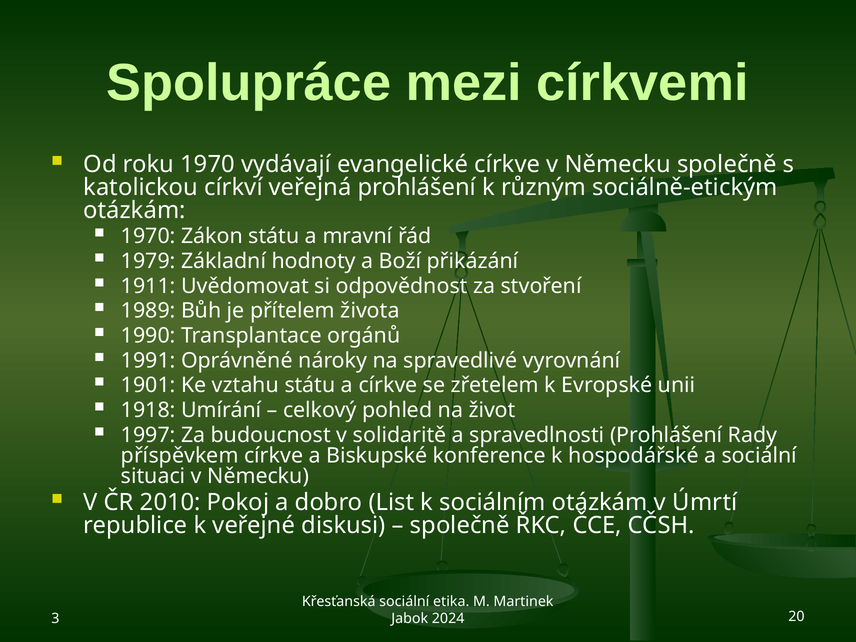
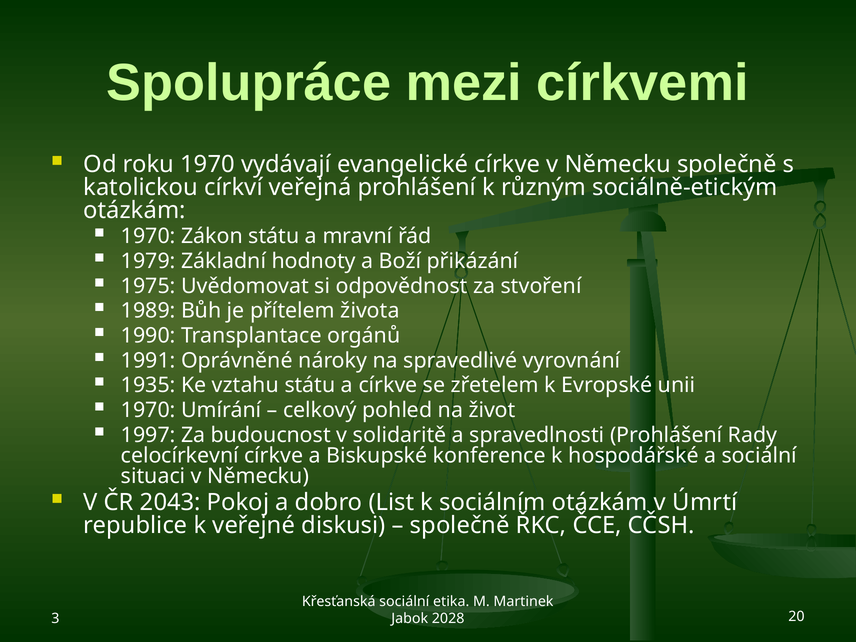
1911: 1911 -> 1975 (148, 286)
1901: 1901 -> 1935 (148, 385)
1918: 1918 -> 1970 (148, 410)
příspěvkem: příspěvkem -> celocírkevní (180, 456)
2010: 2010 -> 2043 (170, 502)
2024: 2024 -> 2028 (448, 619)
